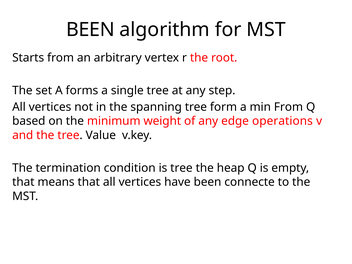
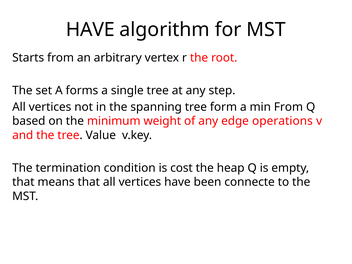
BEEN: BEEN -> HAVE (90, 30)
is tree: tree -> cost (181, 168)
